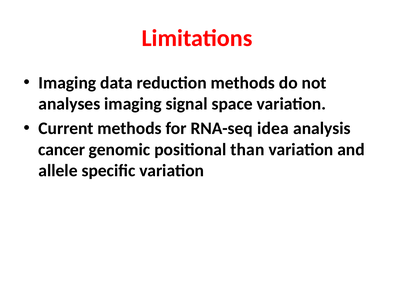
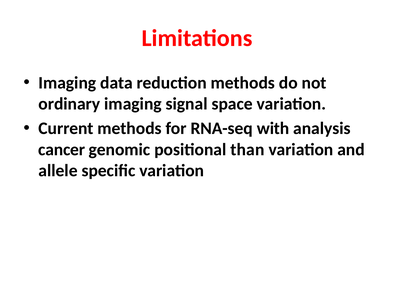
analyses: analyses -> ordinary (69, 104)
idea: idea -> with (273, 128)
